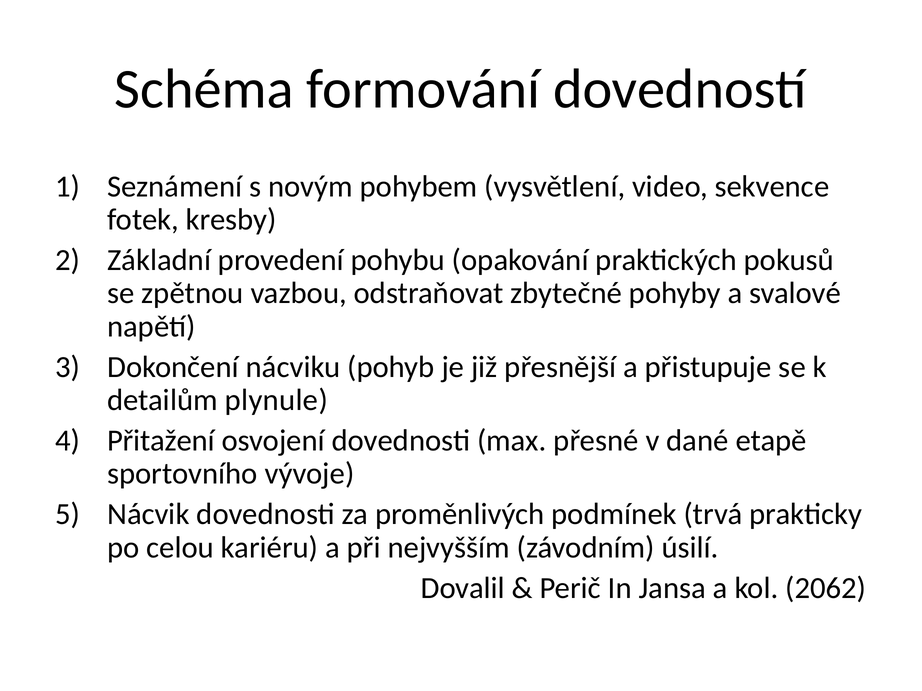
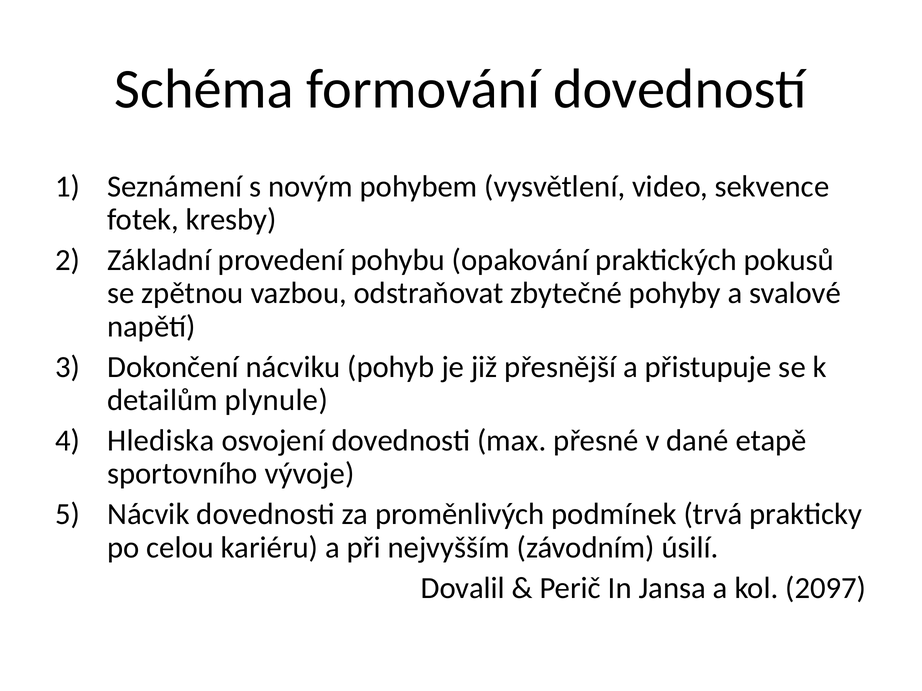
Přitažení: Přitažení -> Hlediska (161, 441)
2062: 2062 -> 2097 (826, 588)
